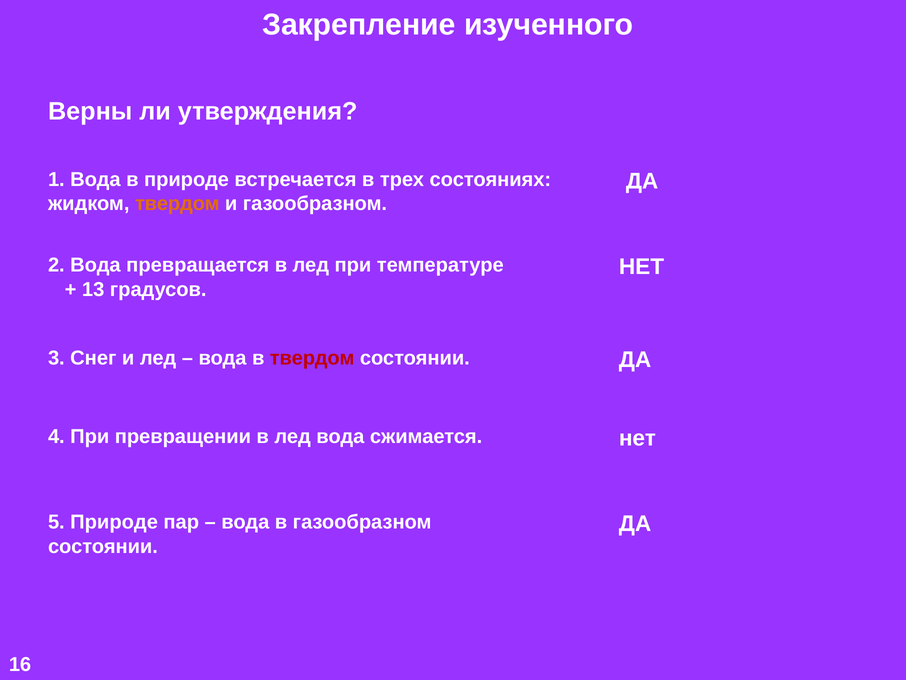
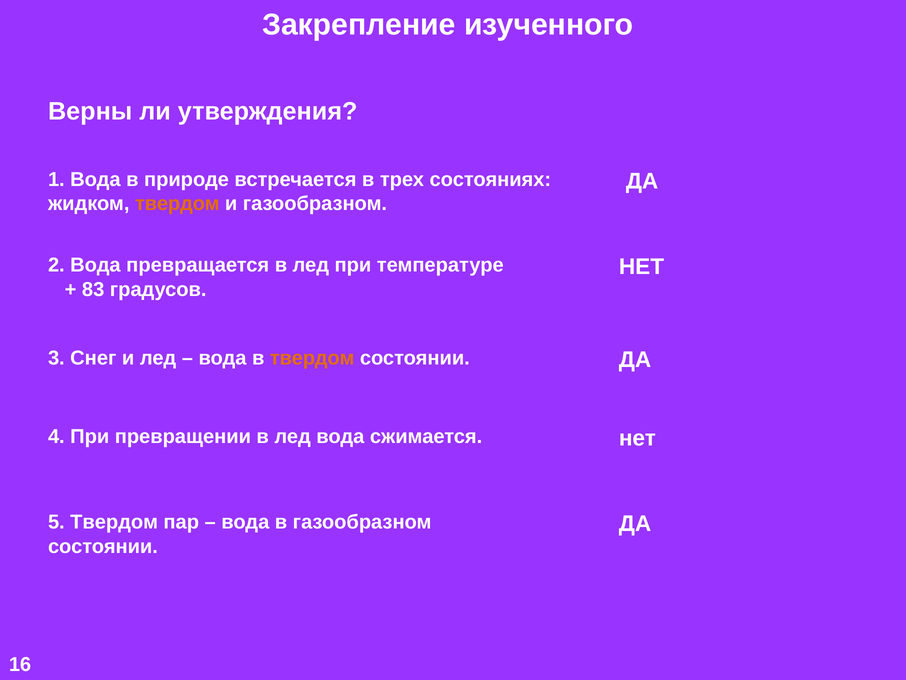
13: 13 -> 83 (93, 289)
твердом colour: red -> orange (312, 358)
5 Природе: Природе -> Твердом (114, 522)
